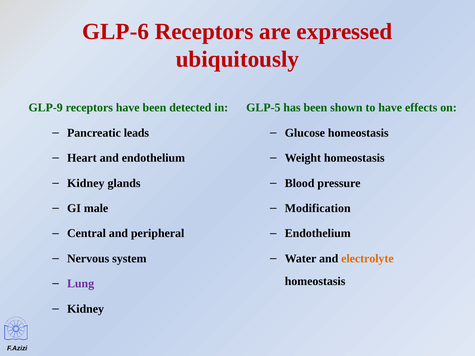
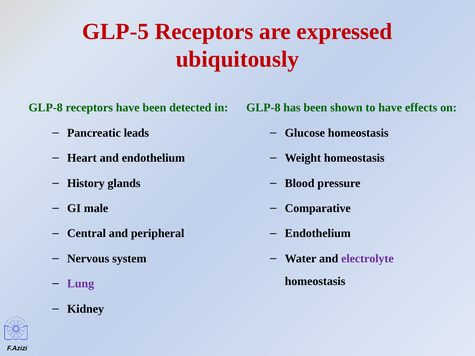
GLP-6: GLP-6 -> GLP-5 (116, 32)
GLP-9: GLP-9 -> GLP-8 (46, 108)
GLP-5: GLP-5 -> GLP-8 (263, 108)
Kidney: Kidney -> History (86, 183)
Modification: Modification -> Comparative (318, 208)
electrolyte colour: orange -> purple (367, 259)
